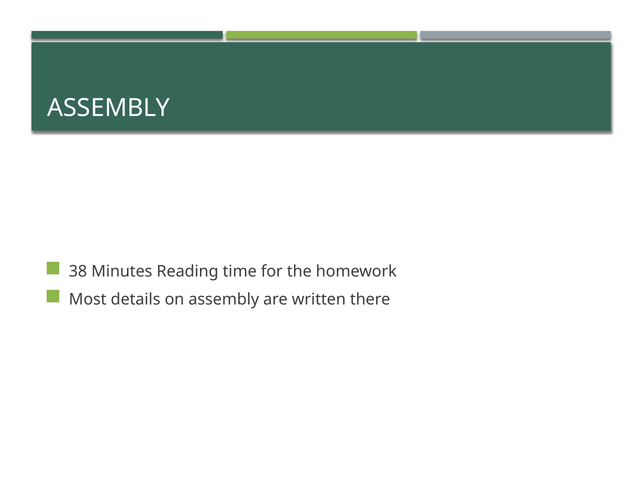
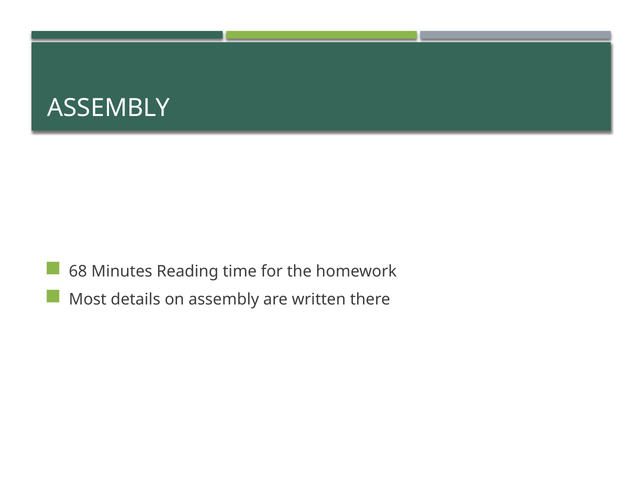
38: 38 -> 68 (78, 272)
